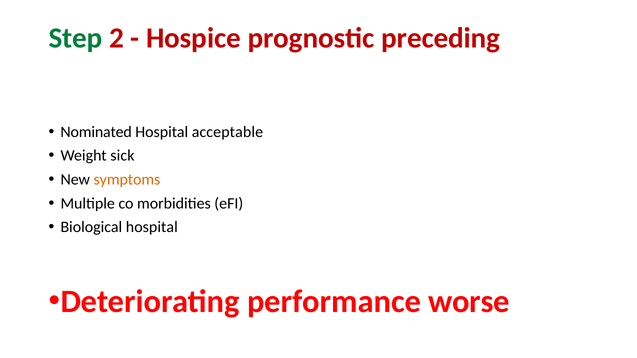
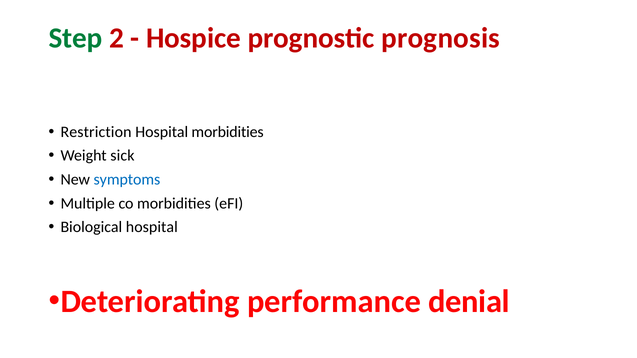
preceding: preceding -> prognosis (441, 38)
Nominated: Nominated -> Restriction (96, 132)
Hospital acceptable: acceptable -> morbidities (228, 132)
symptoms colour: orange -> blue (127, 180)
worse: worse -> denial (469, 302)
